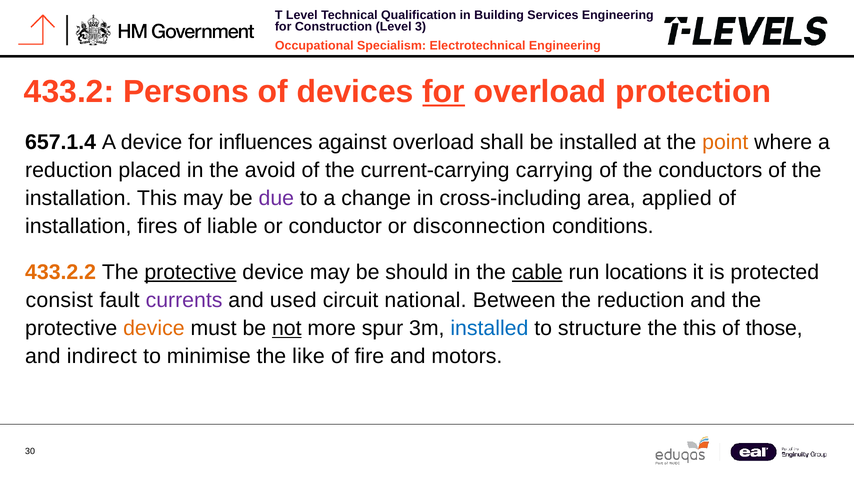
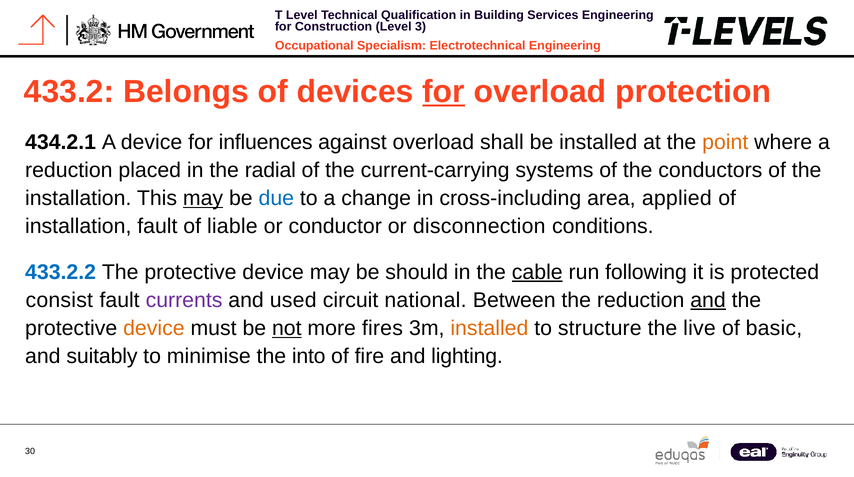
Persons: Persons -> Belongs (186, 92)
657.1.4: 657.1.4 -> 434.2.1 (61, 142)
avoid: avoid -> radial (270, 170)
carrying: carrying -> systems (554, 170)
may underline: none -> present (203, 198)
due colour: purple -> blue (276, 198)
installation fires: fires -> fault (157, 227)
433.2.2 colour: orange -> blue (61, 272)
protective underline: present -> none (190, 272)
locations: locations -> following (646, 272)
and underline: none -> present (708, 300)
spur: spur -> fires (382, 328)
installed colour: blue -> orange (489, 328)
the this: this -> live (700, 328)
those: those -> basic (774, 328)
indirect: indirect -> suitably (102, 356)
like: like -> into (309, 356)
motors: motors -> lighting (467, 356)
